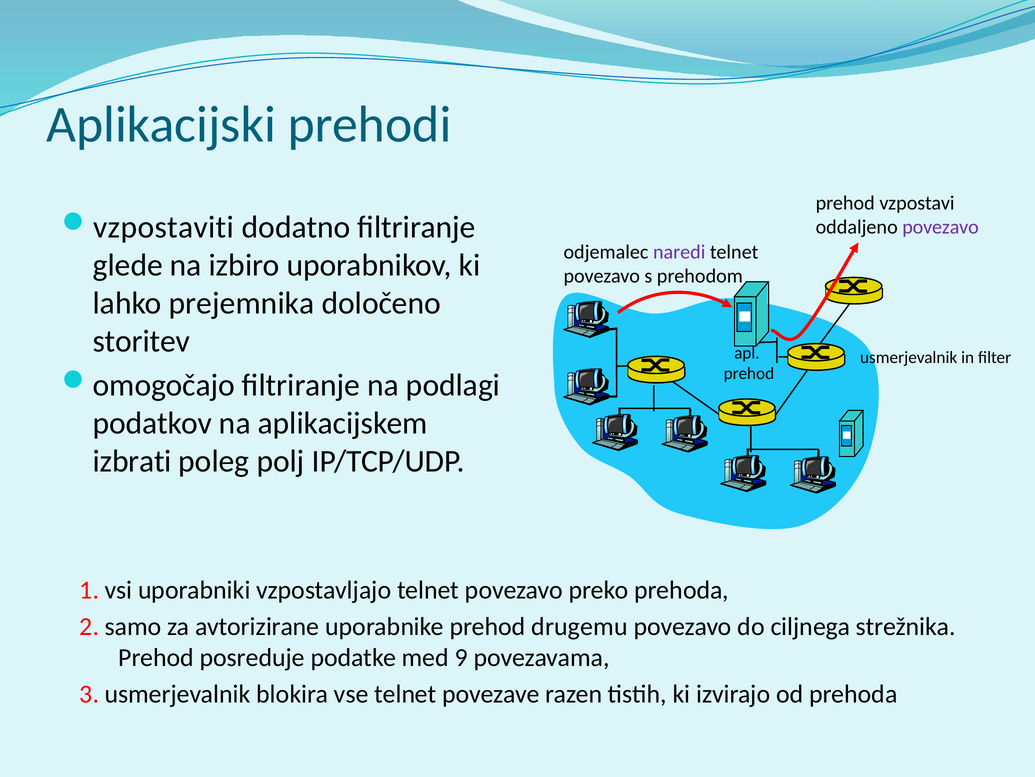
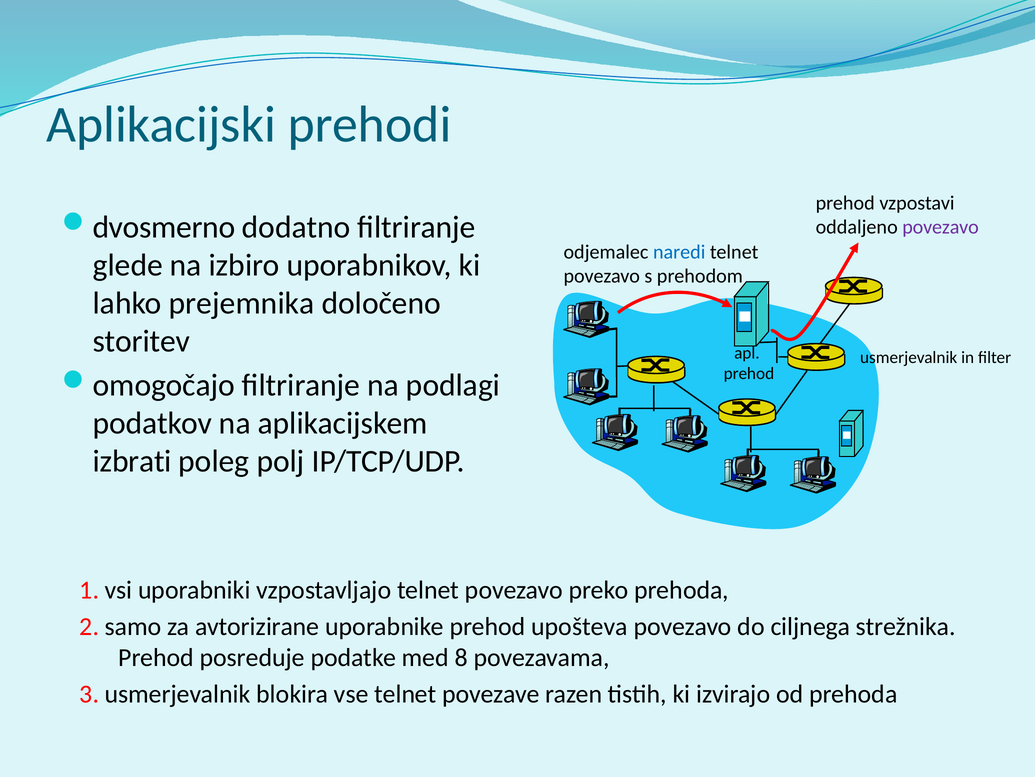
vzpostaviti: vzpostaviti -> dvosmerno (164, 227)
naredi colour: purple -> blue (679, 252)
drugemu: drugemu -> upošteva (580, 626)
9: 9 -> 8 (461, 657)
